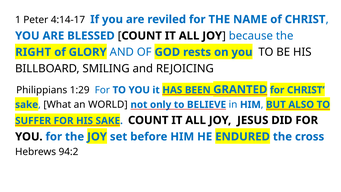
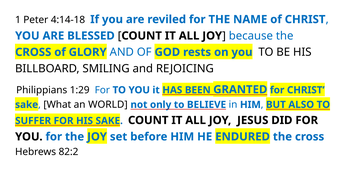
4:14-17: 4:14-17 -> 4:14-18 (68, 20)
RIGHT: RIGHT -> CROSS (33, 52)
94:2: 94:2 -> 82:2 (68, 152)
